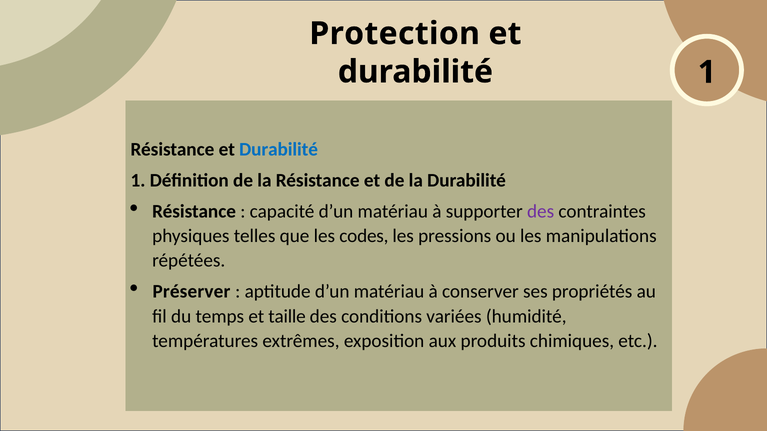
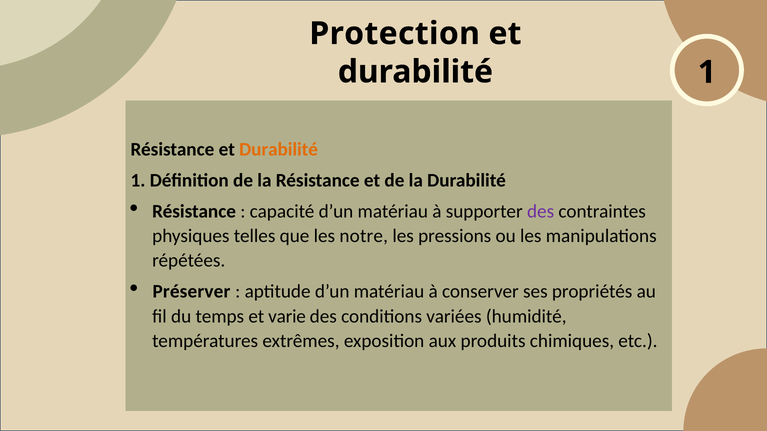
Durabilité colour: blue -> orange (279, 150)
codes: codes -> notre (364, 236)
taille: taille -> varie (287, 317)
